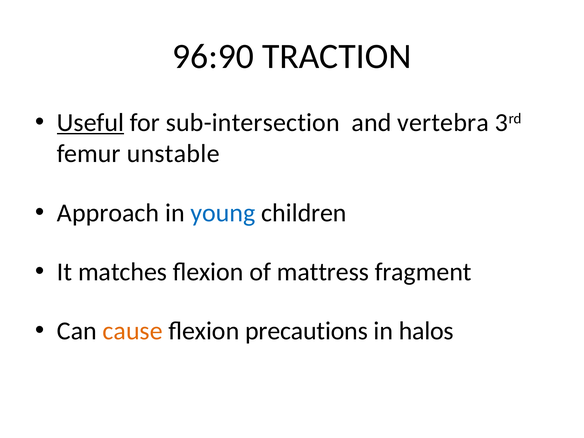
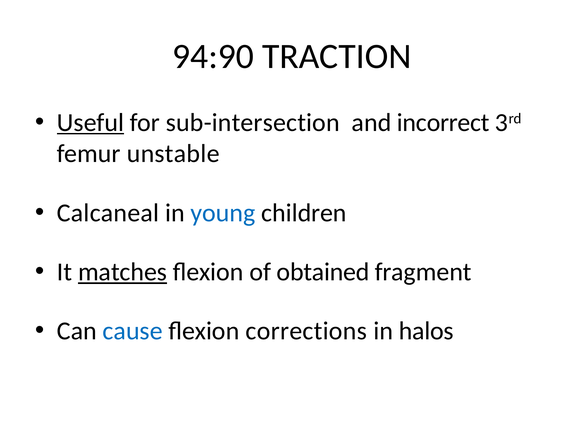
96:90: 96:90 -> 94:90 (213, 57)
vertebra: vertebra -> incorrect (443, 123)
Approach: Approach -> Calcaneal (108, 213)
matches underline: none -> present (123, 272)
mattress: mattress -> obtained (323, 272)
cause colour: orange -> blue (133, 331)
precautions: precautions -> corrections (306, 331)
